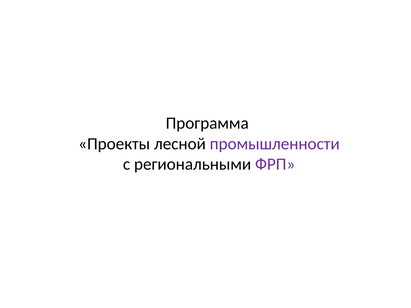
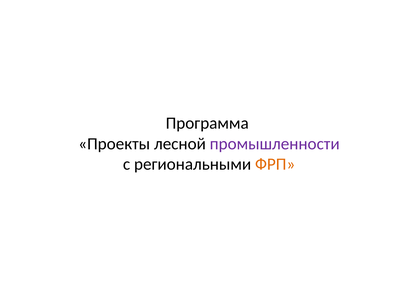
ФРП colour: purple -> orange (275, 164)
